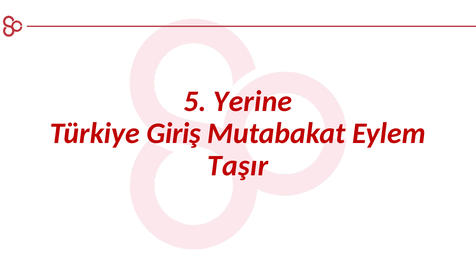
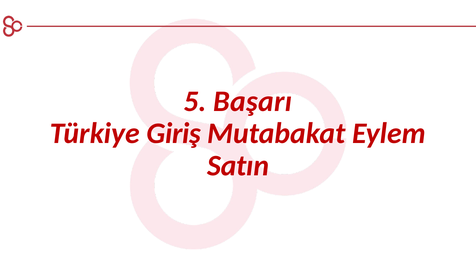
Yerine: Yerine -> Başarı (253, 101)
Taşır: Taşır -> Satın (238, 165)
